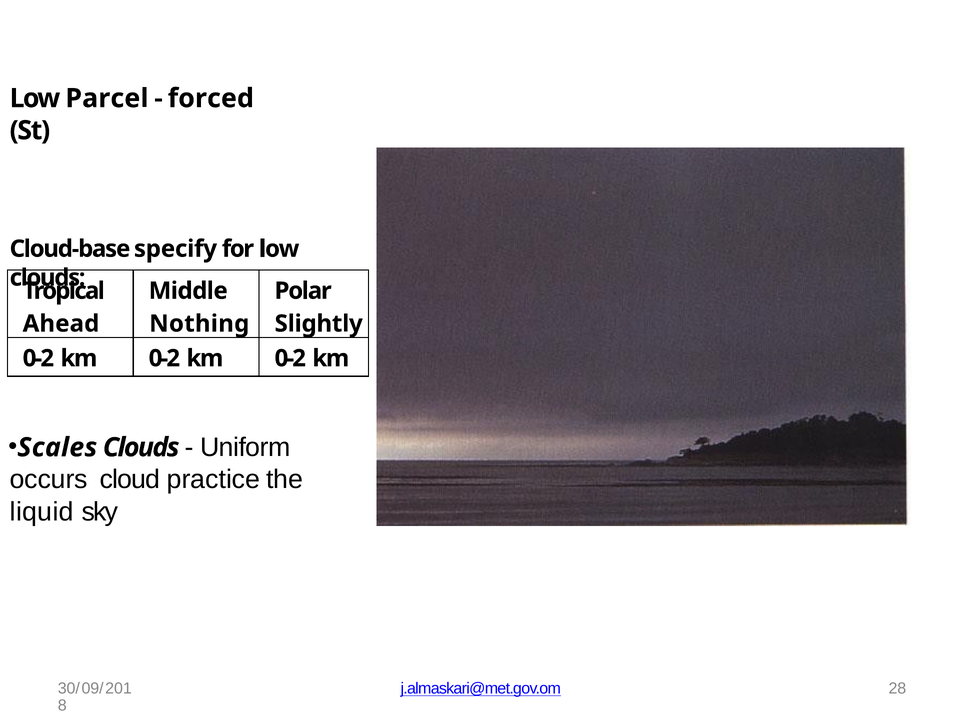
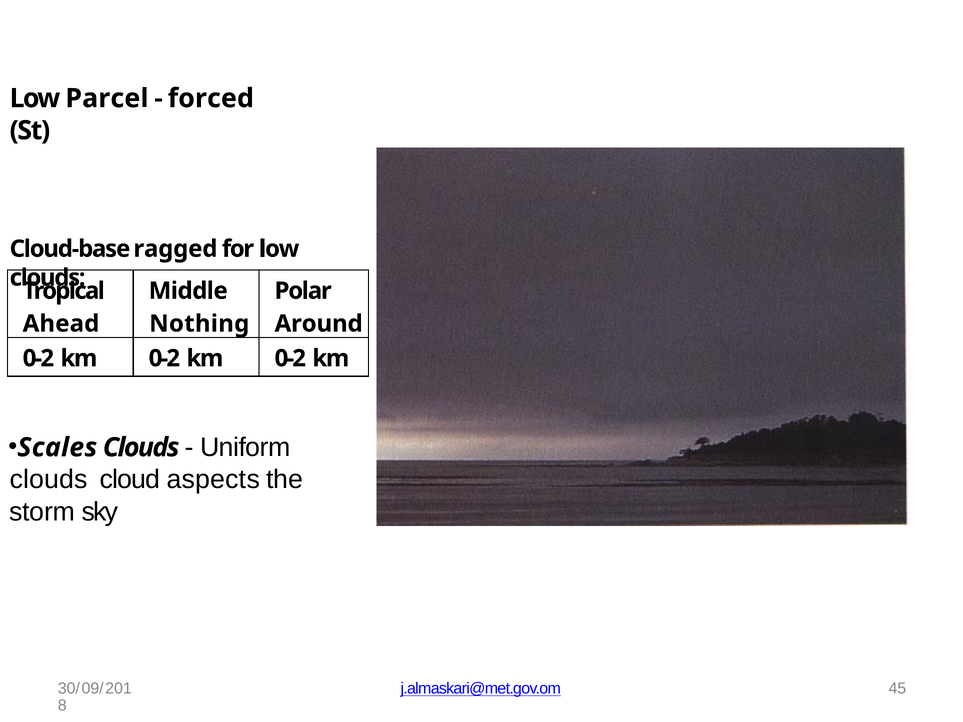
specify: specify -> ragged (175, 249)
Slightly: Slightly -> Around (319, 324)
occurs: occurs -> clouds (49, 480)
practice: practice -> aspects (213, 480)
liquid: liquid -> storm (42, 512)
28: 28 -> 45 (897, 689)
